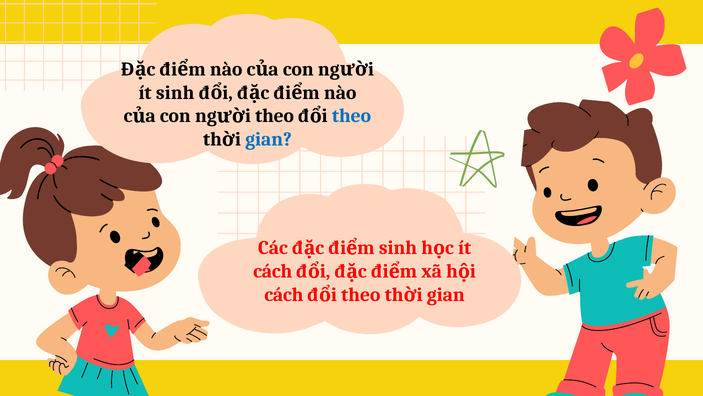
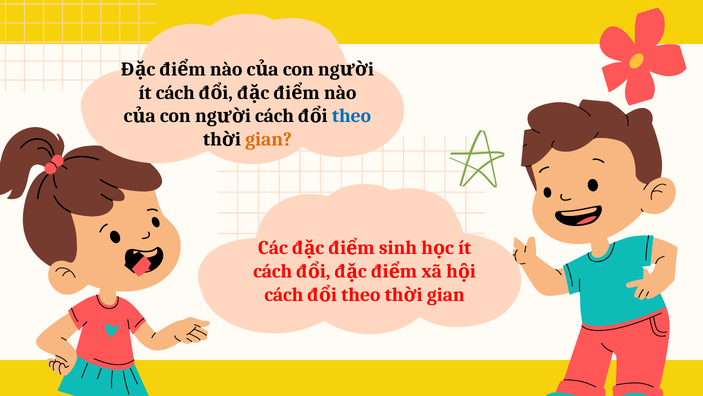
ít sinh: sinh -> cách (175, 92)
theo: theo -> cách (275, 116)
gian colour: blue -> orange (269, 139)
